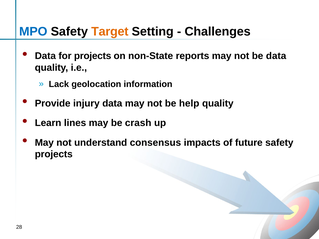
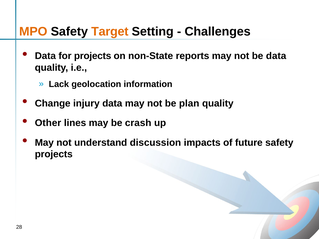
MPO colour: blue -> orange (33, 31)
Provide: Provide -> Change (53, 103)
help: help -> plan (189, 103)
Learn: Learn -> Other (48, 123)
consensus: consensus -> discussion (155, 143)
